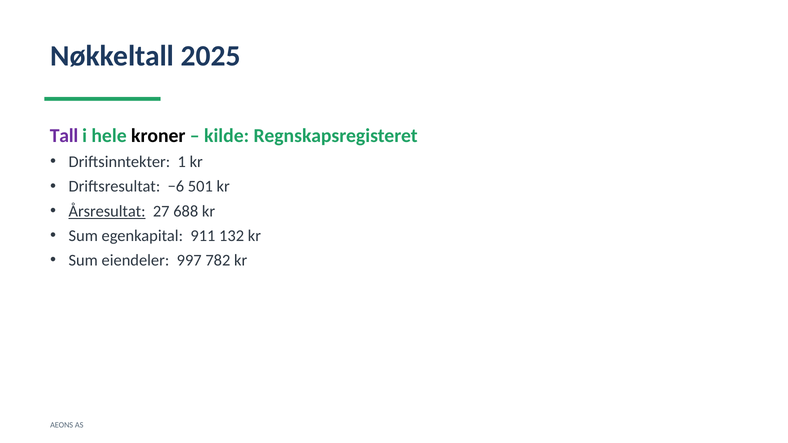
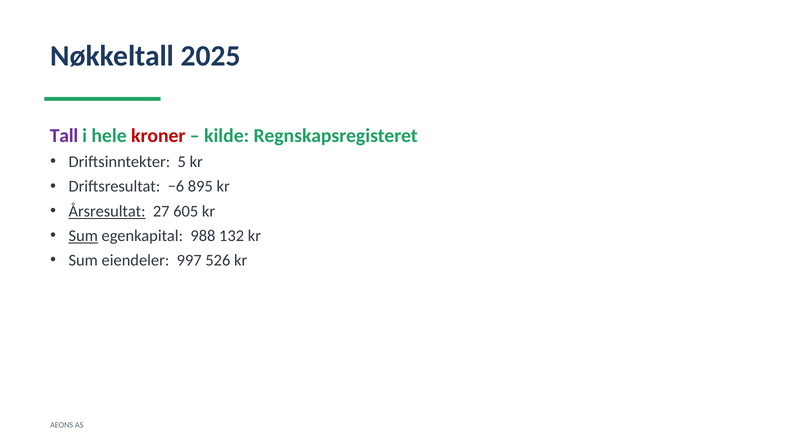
kroner colour: black -> red (158, 136)
1: 1 -> 5 (182, 162)
501: 501 -> 895 (200, 187)
688: 688 -> 605 (186, 211)
Sum underline: none -> present (83, 236)
911: 911 -> 988 (203, 236)
782: 782 -> 526 (218, 261)
